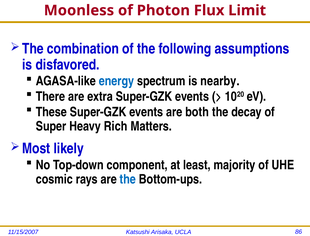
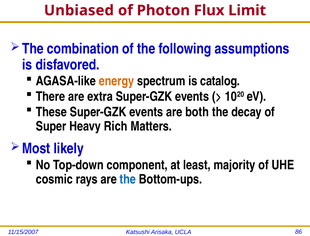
Moonless: Moonless -> Unbiased (79, 10)
energy colour: blue -> orange (116, 81)
nearby: nearby -> catalog (220, 81)
